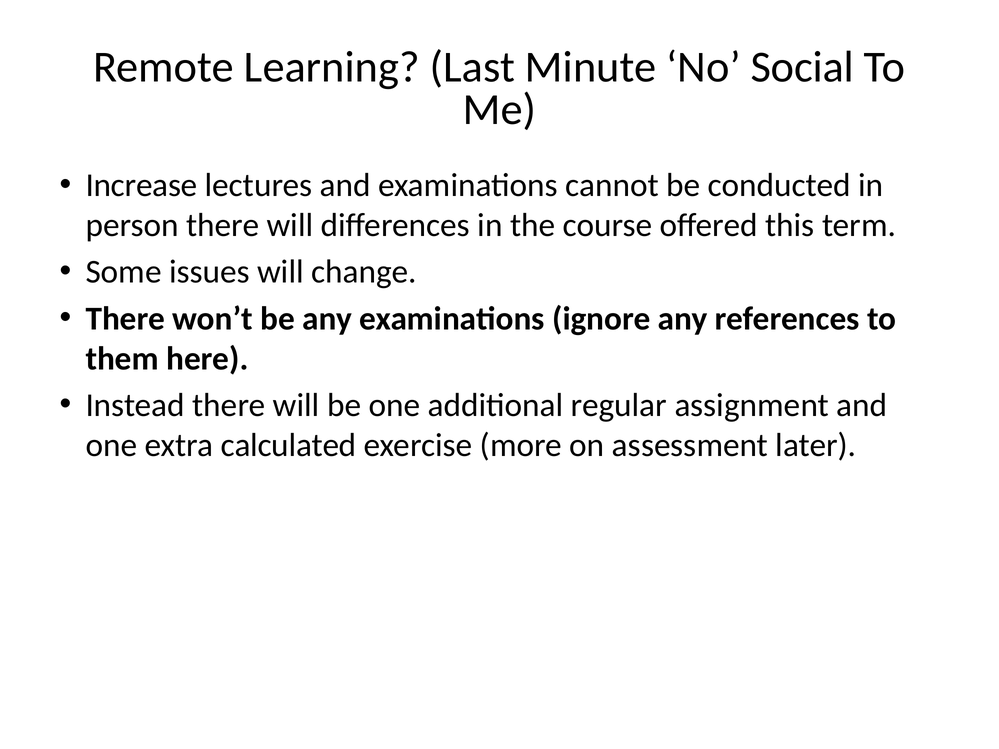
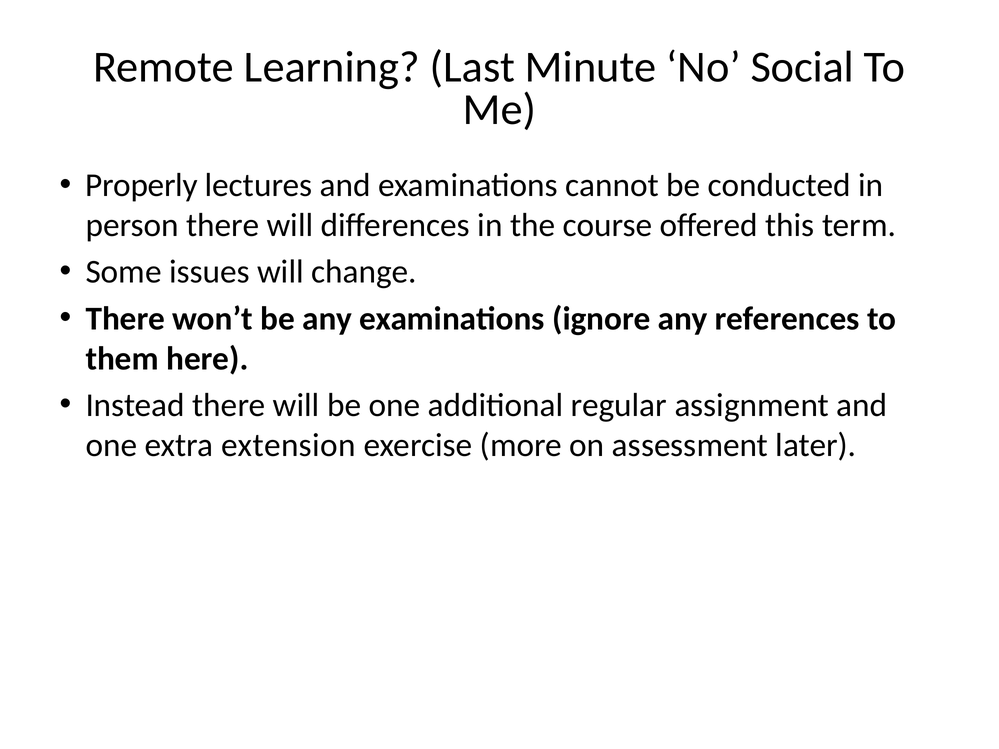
Increase: Increase -> Properly (142, 186)
calculated: calculated -> extension (288, 445)
